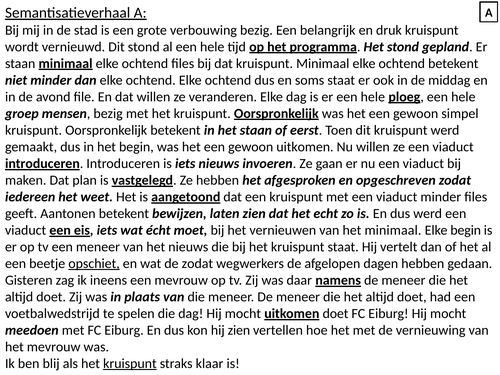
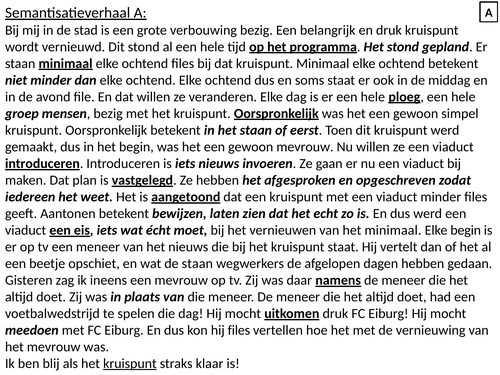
gewoon uitkomen: uitkomen -> mevrouw (305, 147)
opschiet underline: present -> none (94, 264)
de zodat: zodat -> staan (197, 264)
uitkomen doet: doet -> druk (335, 314)
hij zien: zien -> files (239, 330)
